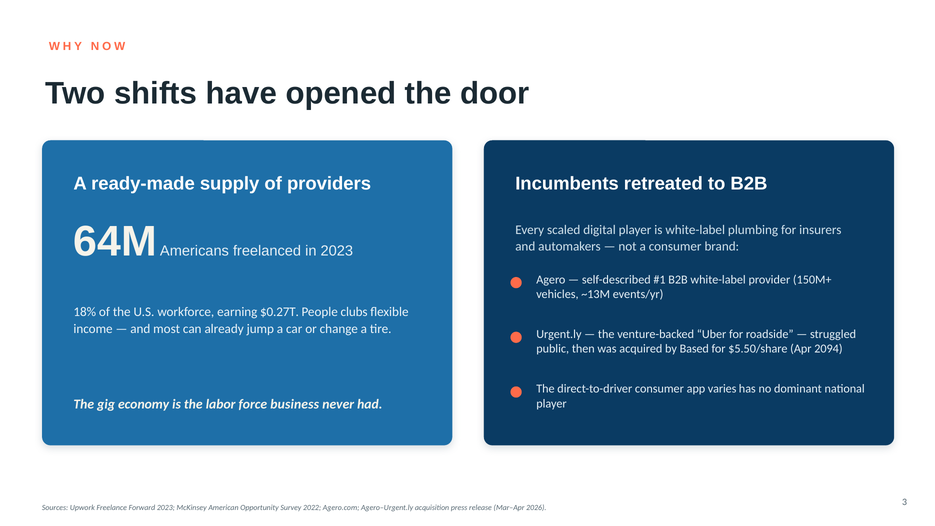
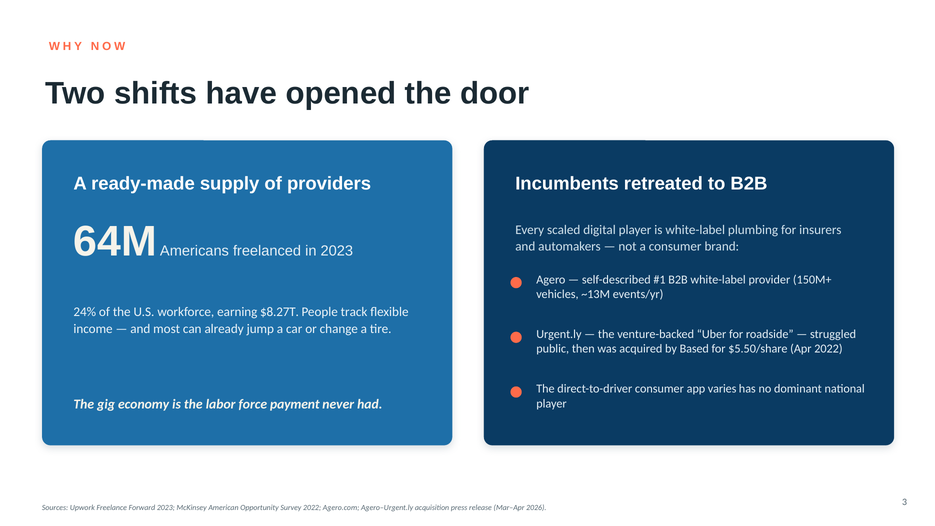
18%: 18% -> 24% (85, 312)
$0.27T: $0.27T -> $8.27T (279, 312)
clubs: clubs -> track (354, 312)
Apr 2094: 2094 -> 2022 (828, 349)
business: business -> payment (295, 404)
